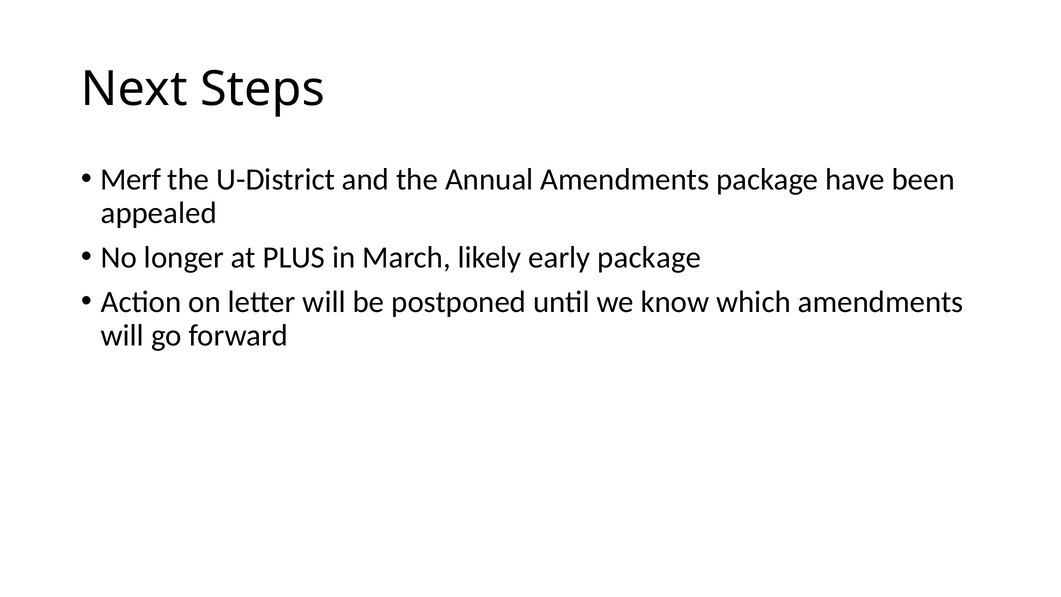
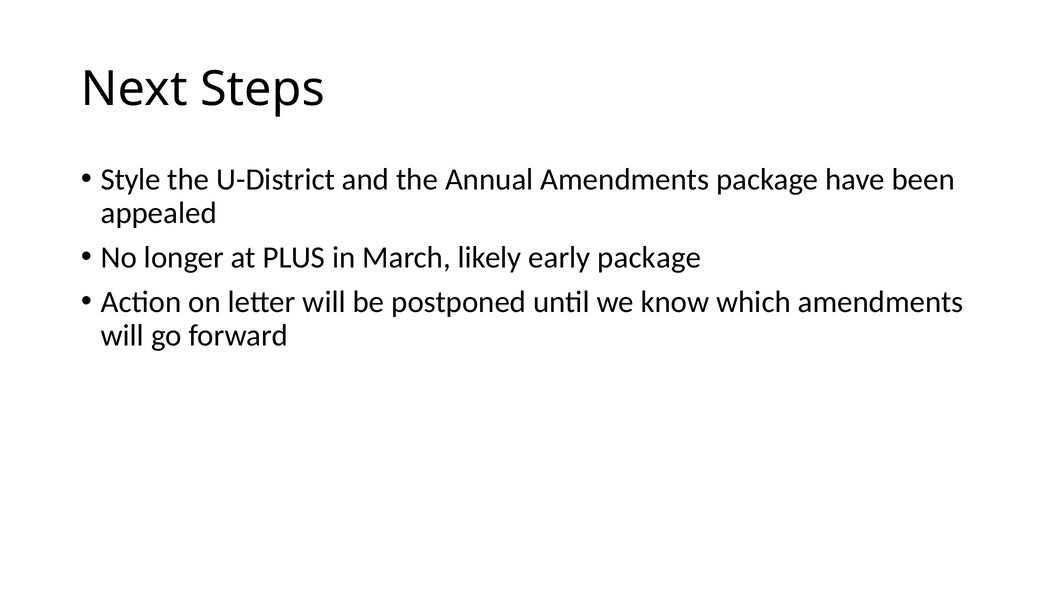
Merf: Merf -> Style (131, 179)
